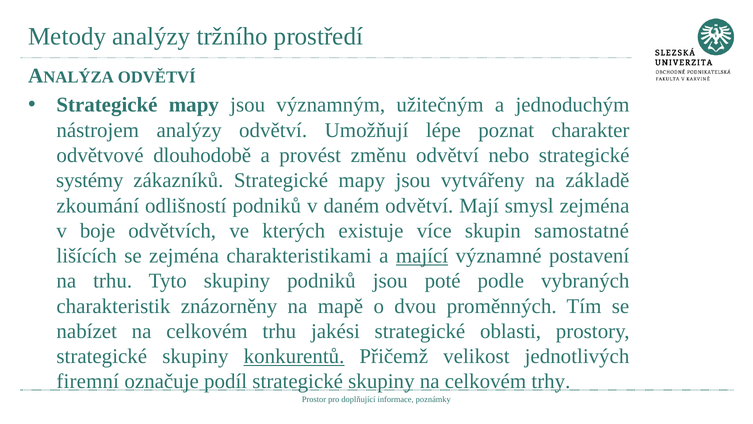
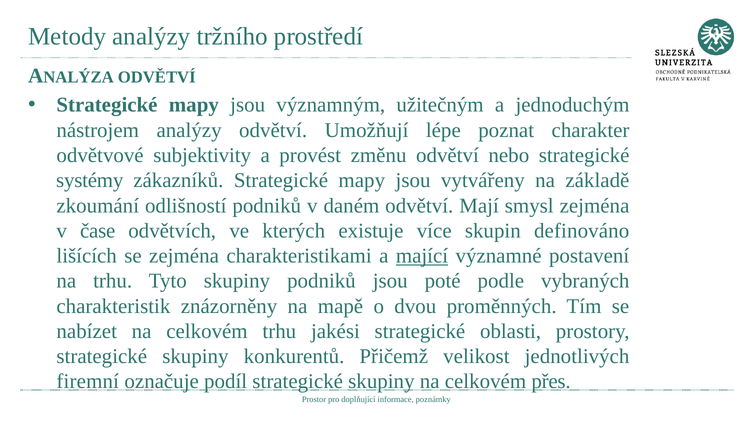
dlouhodobě: dlouhodobě -> subjektivity (202, 155)
boje: boje -> čase (98, 231)
samostatné: samostatné -> definováno (582, 231)
konkurentů underline: present -> none (294, 356)
trhy: trhy -> přes (551, 381)
